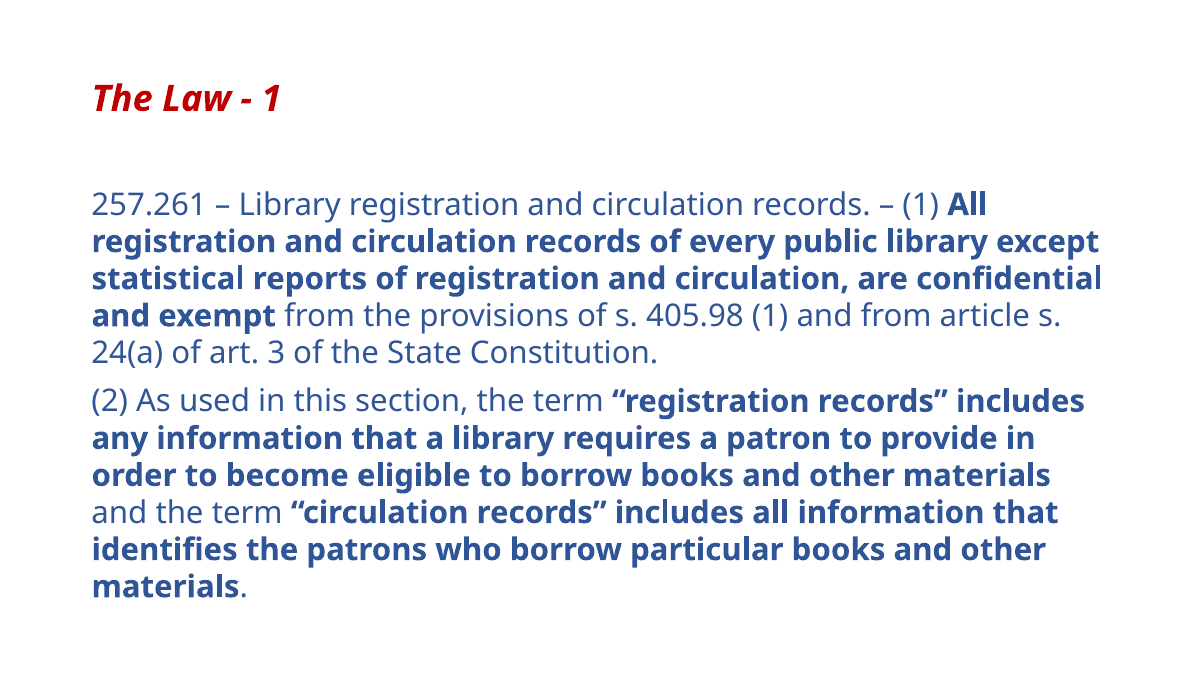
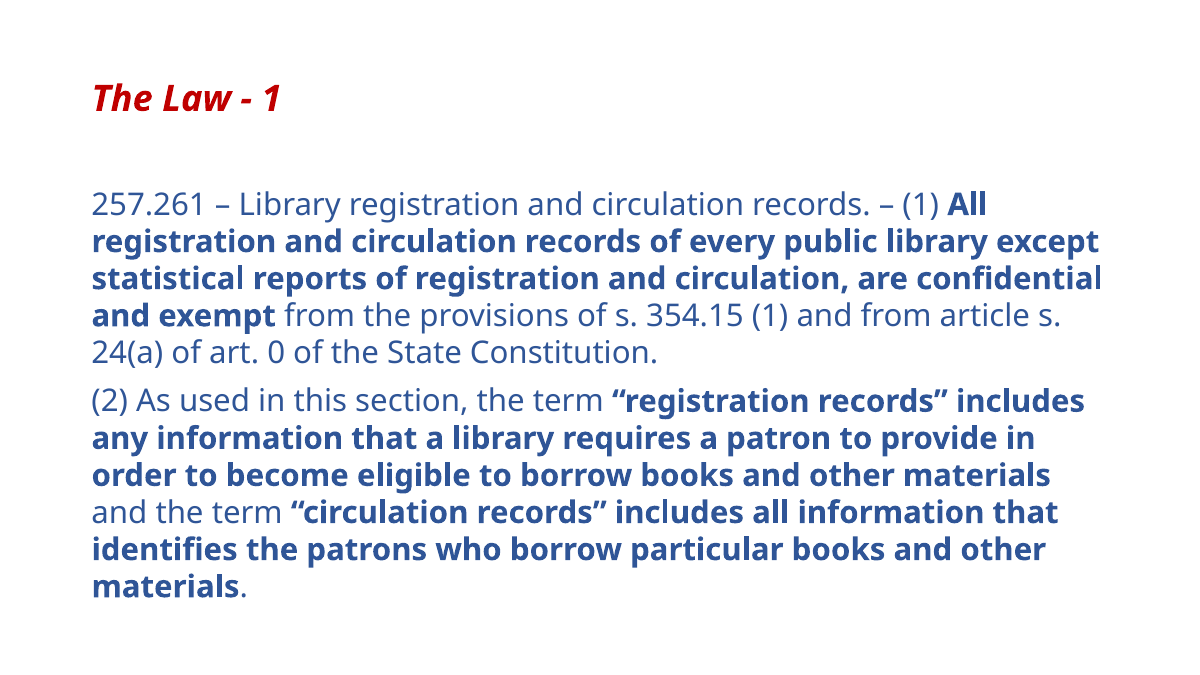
405.98: 405.98 -> 354.15 (695, 316)
3: 3 -> 0 (276, 353)
